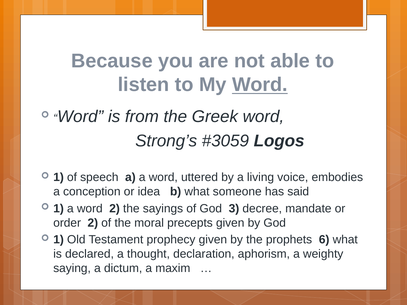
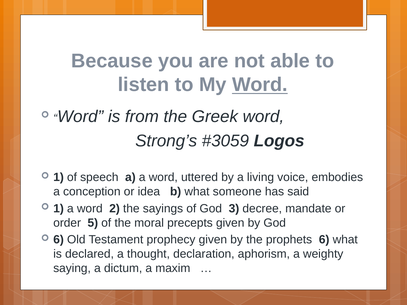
order 2: 2 -> 5 (93, 223)
1: 1 -> 6 (59, 240)
